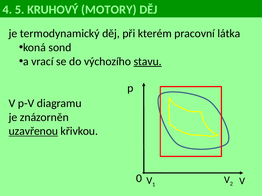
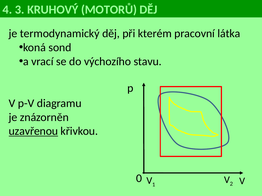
5: 5 -> 3 (20, 10)
MOTORY: MOTORY -> MOTORŮ (109, 10)
stavu underline: present -> none (148, 62)
